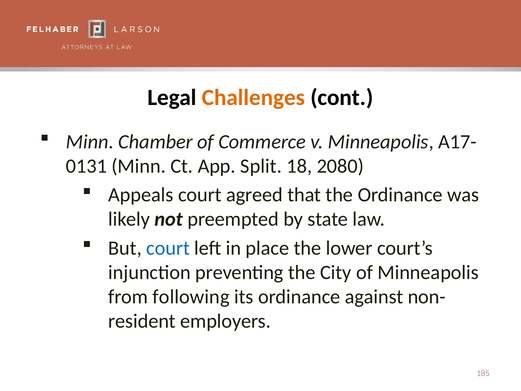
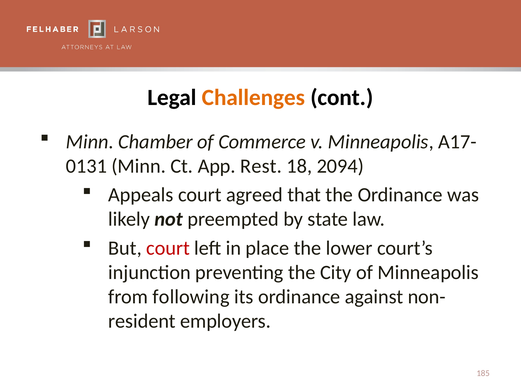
Split: Split -> Rest (261, 166)
2080: 2080 -> 2094 (340, 166)
court colour: blue -> red (168, 248)
